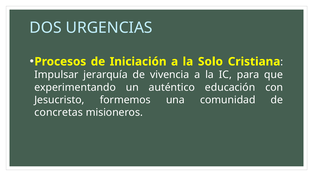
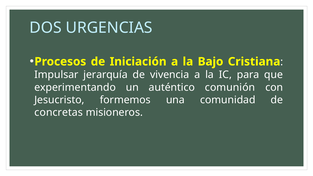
Solo: Solo -> Bajo (211, 62)
educación: educación -> comunión (230, 87)
